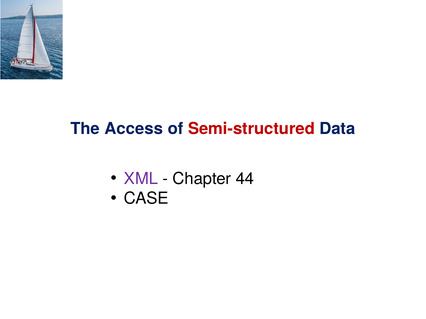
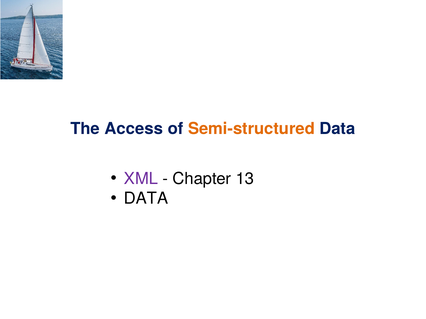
Semi-structured colour: red -> orange (251, 129)
44: 44 -> 13 (245, 179)
CASE: CASE -> DATA (146, 199)
